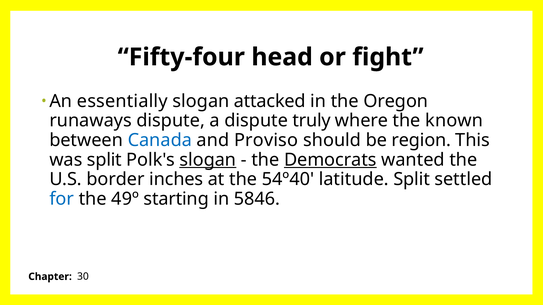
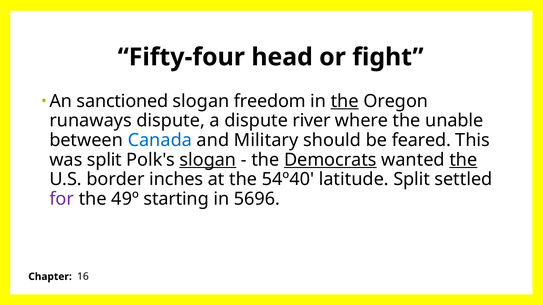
essentially: essentially -> sanctioned (122, 101)
attacked: attacked -> freedom (270, 101)
the underline: none -> present (345, 101)
truly: truly -> river (312, 121)
known: known -> unable (454, 121)
Proviso: Proviso -> Military (266, 140)
region: region -> feared (421, 140)
the underline: none -> present (463, 160)
for colour: blue -> purple (62, 199)
5846: 5846 -> 5696 (257, 199)
30: 30 -> 16 (83, 277)
